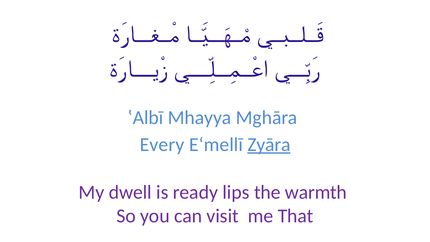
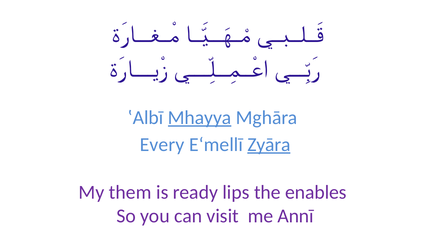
Mhayya underline: none -> present (200, 117)
dwell: dwell -> them (130, 192)
warmth: warmth -> enables (316, 192)
That: That -> Annī (296, 216)
